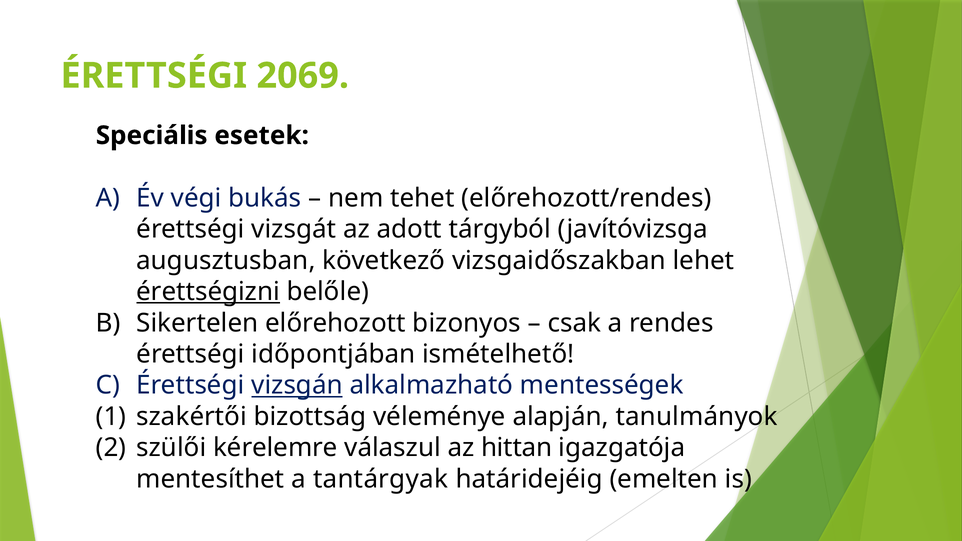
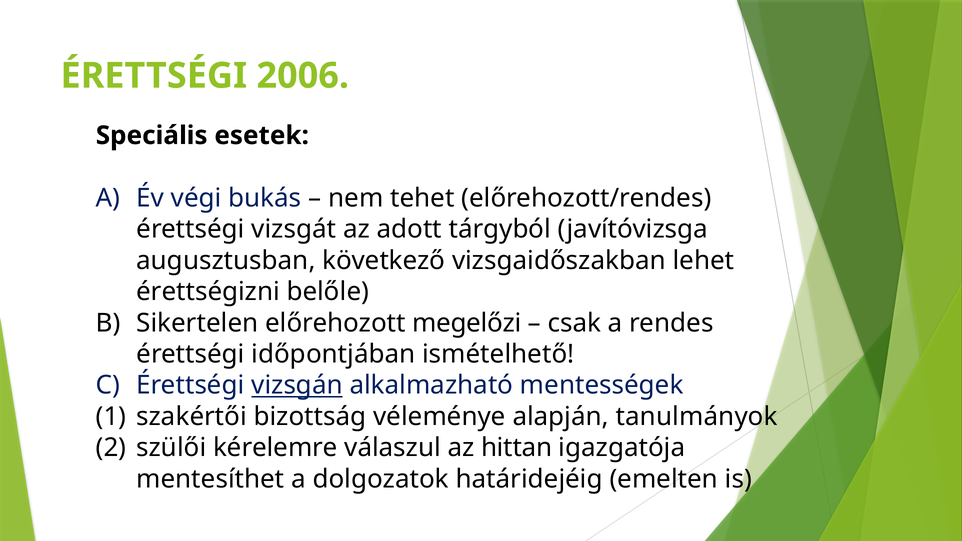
2069: 2069 -> 2006 (303, 76)
érettségizni underline: present -> none (208, 292)
bizonyos: bizonyos -> megelőzi (467, 323)
tantárgyak: tantárgyak -> dolgozatok (381, 479)
